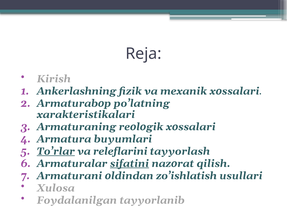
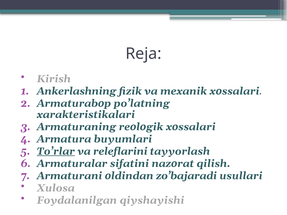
sifatini underline: present -> none (129, 164)
zo’ishlatish: zo’ishlatish -> zo’bajaradi (186, 176)
tayyorlanib: tayyorlanib -> qiyshayishi (152, 200)
